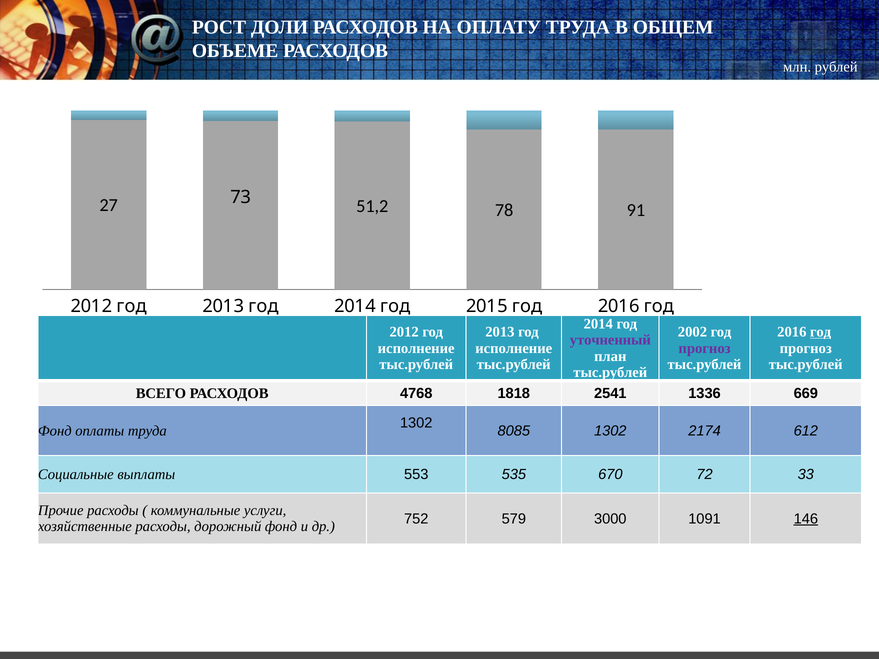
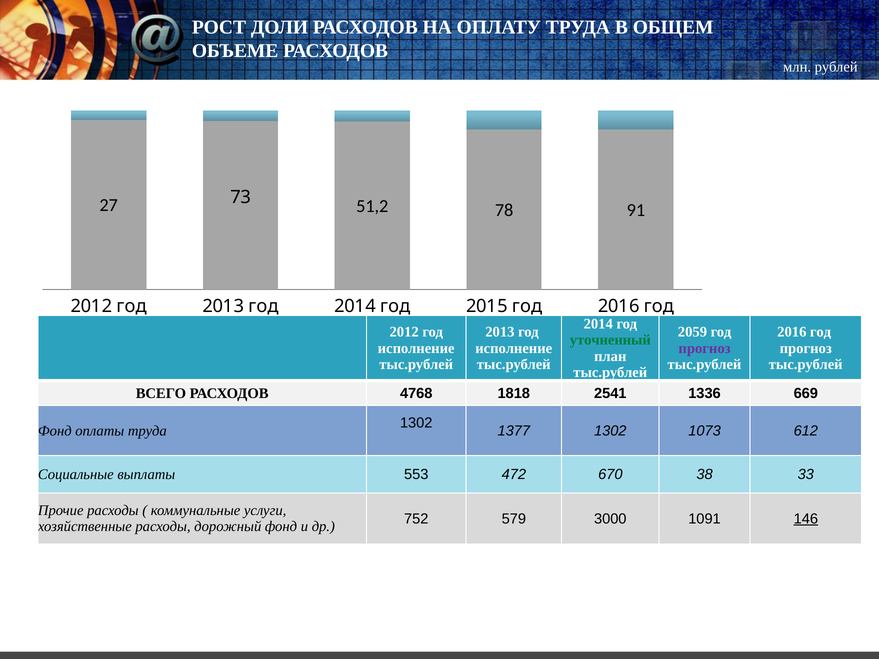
2002: 2002 -> 2059 (692, 332)
год underline: present -> none (820, 332)
уточненный colour: purple -> green (610, 340)
8085: 8085 -> 1377 (514, 431)
2174: 2174 -> 1073 (705, 431)
535: 535 -> 472 (514, 475)
72: 72 -> 38 (705, 475)
